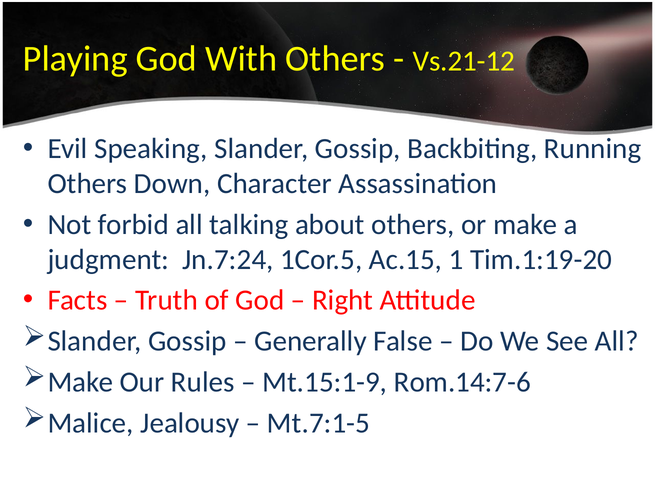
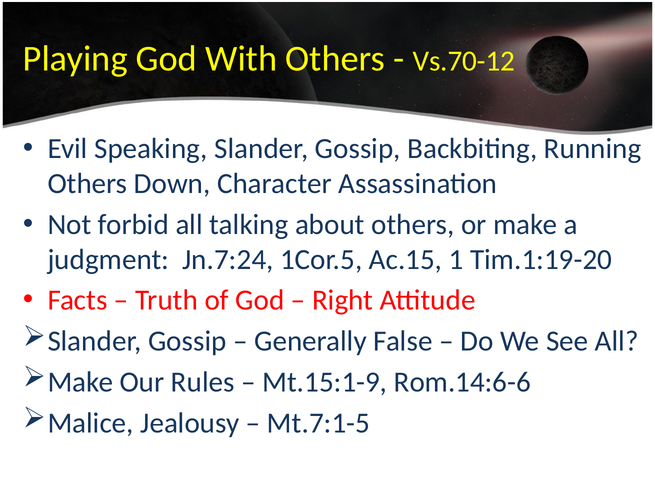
Vs.21-12: Vs.21-12 -> Vs.70-12 (464, 61)
Rom.14:7-6: Rom.14:7-6 -> Rom.14:6-6 (462, 381)
